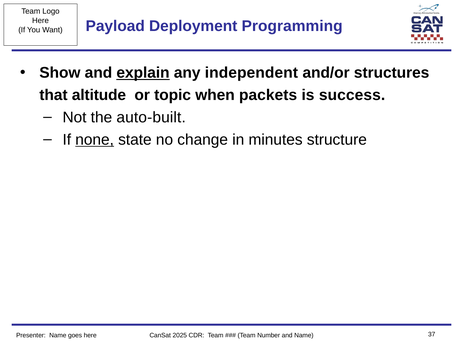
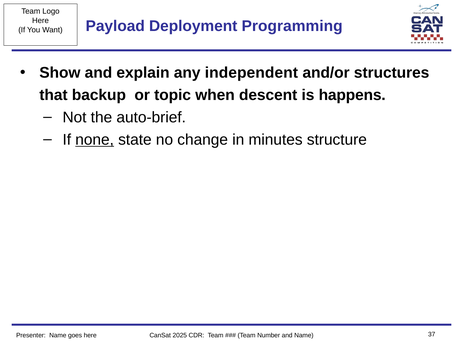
explain underline: present -> none (143, 73)
altitude: altitude -> backup (99, 95)
packets: packets -> descent (268, 95)
success: success -> happens (352, 95)
auto-built: auto-built -> auto-brief (151, 117)
